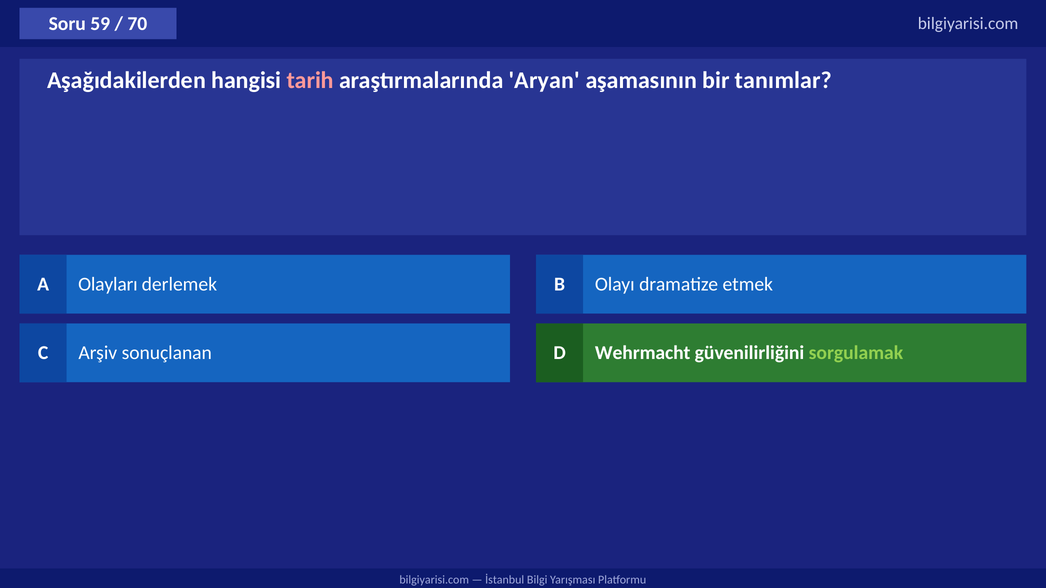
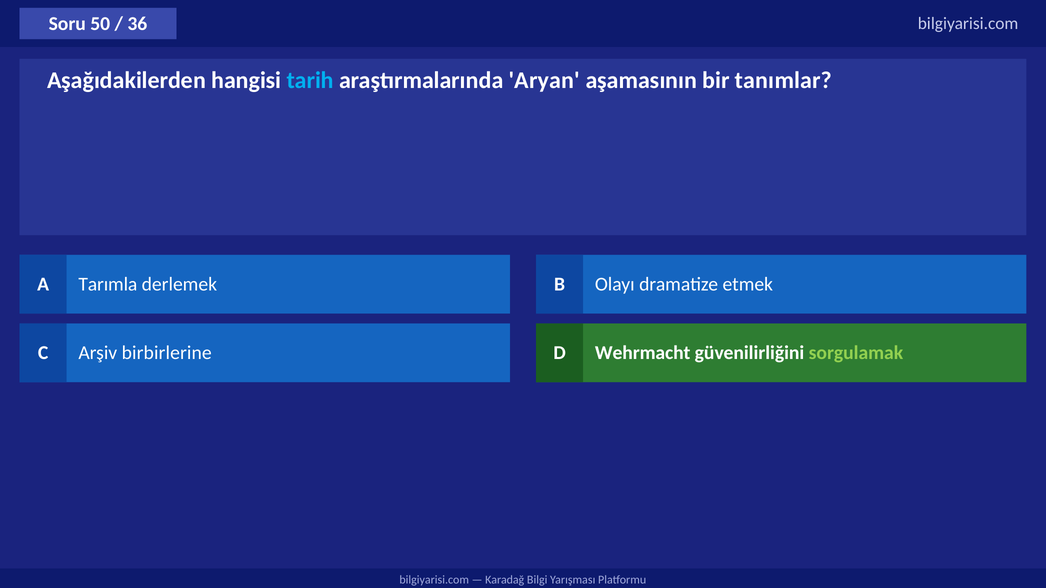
59: 59 -> 50 (100, 24)
70: 70 -> 36 (137, 24)
tarih colour: pink -> light blue (310, 81)
Olayları: Olayları -> Tarımla (108, 285)
sonuçlanan: sonuçlanan -> birbirlerine (167, 353)
İstanbul: İstanbul -> Karadağ (505, 580)
